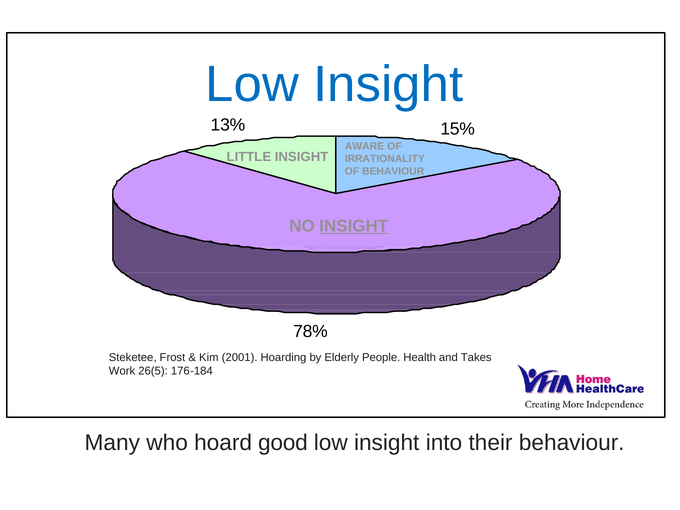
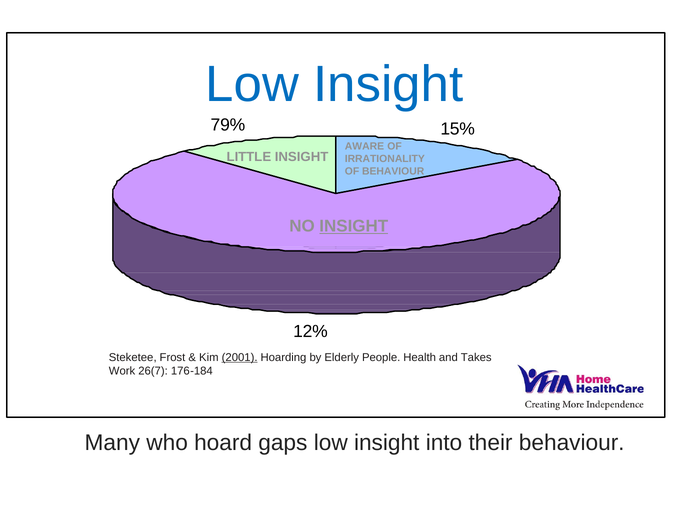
13%: 13% -> 79% (228, 125)
78%: 78% -> 12% (310, 331)
2001 underline: none -> present (240, 357)
26(5: 26(5 -> 26(7 (153, 371)
good: good -> gaps (283, 443)
